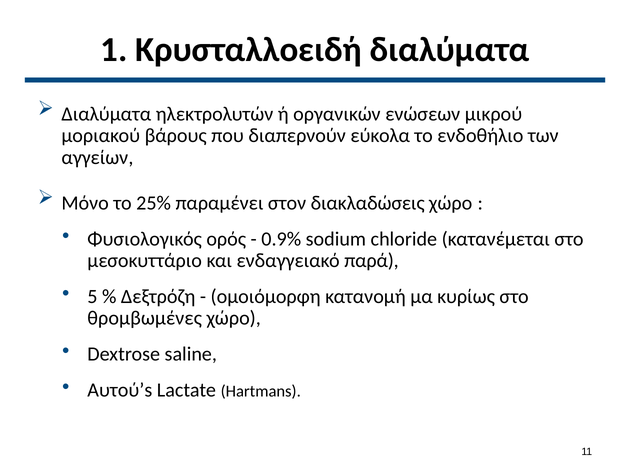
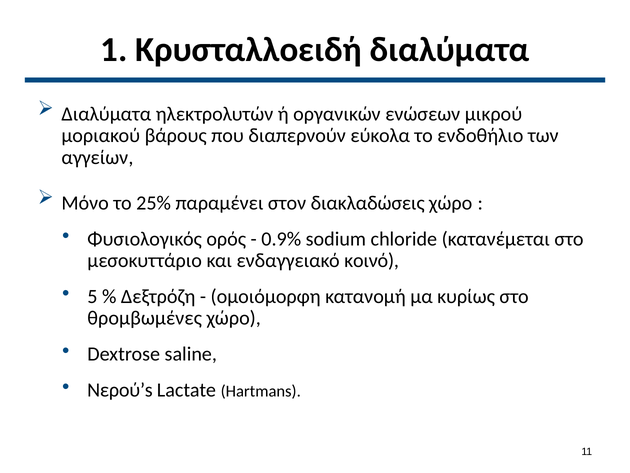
παρά: παρά -> κοινό (372, 260)
Αυτού’s: Αυτού’s -> Νερού’s (120, 390)
